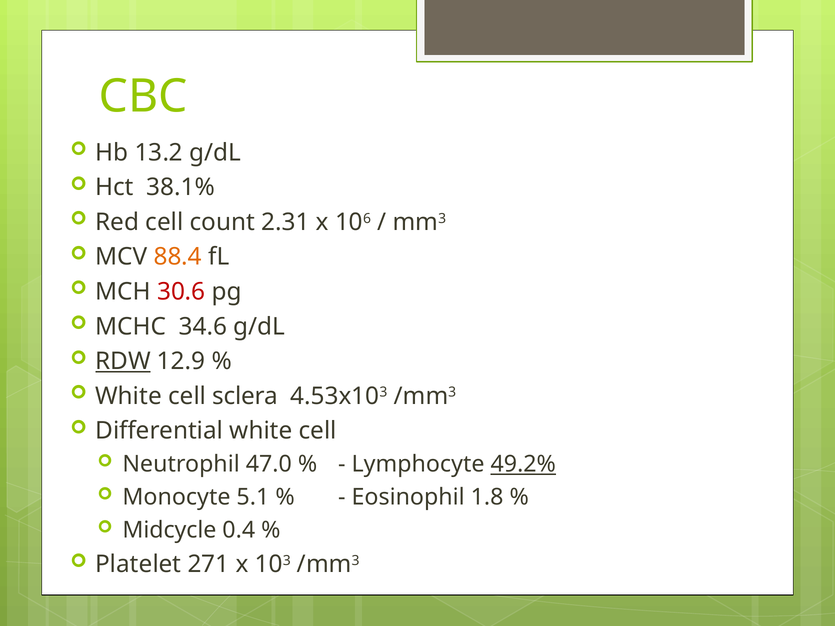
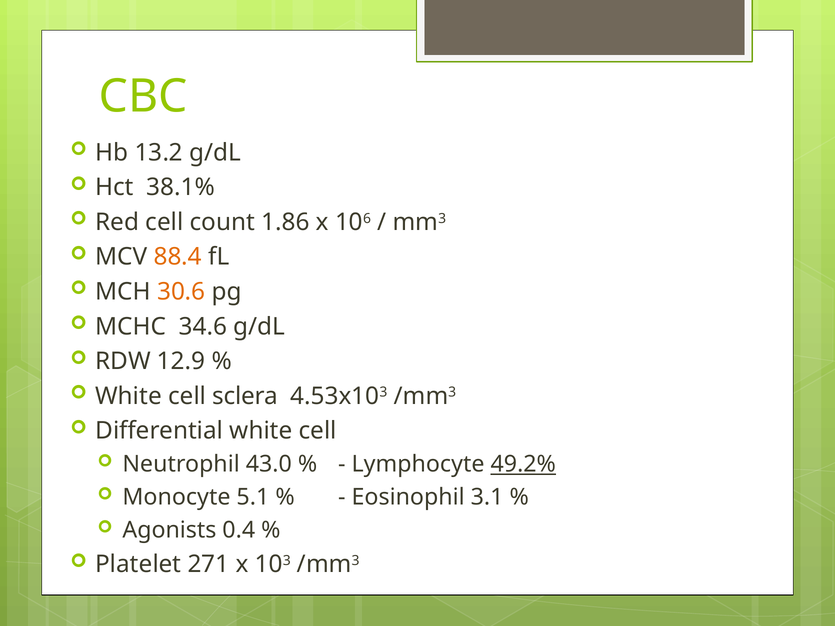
2.31: 2.31 -> 1.86 (286, 222)
30.6 colour: red -> orange (181, 292)
RDW underline: present -> none (123, 361)
47.0: 47.0 -> 43.0 (269, 465)
1.8: 1.8 -> 3.1 (487, 497)
Midcycle: Midcycle -> Agonists (169, 530)
